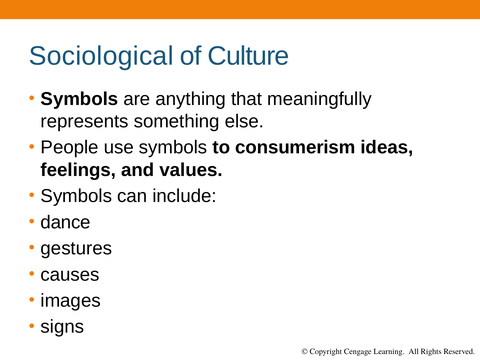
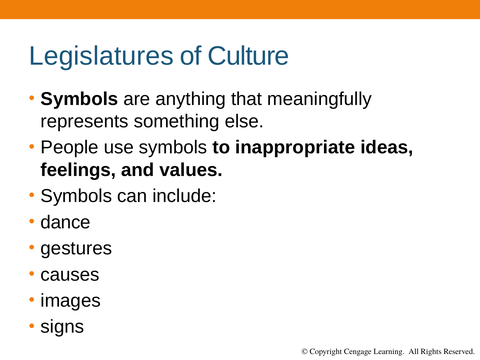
Sociological: Sociological -> Legislatures (101, 56)
consumerism: consumerism -> inappropriate (295, 147)
